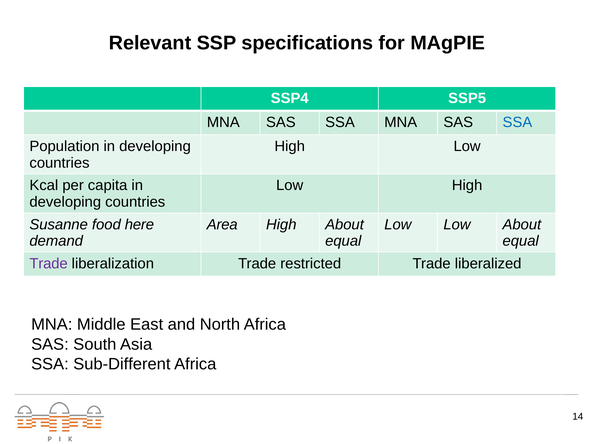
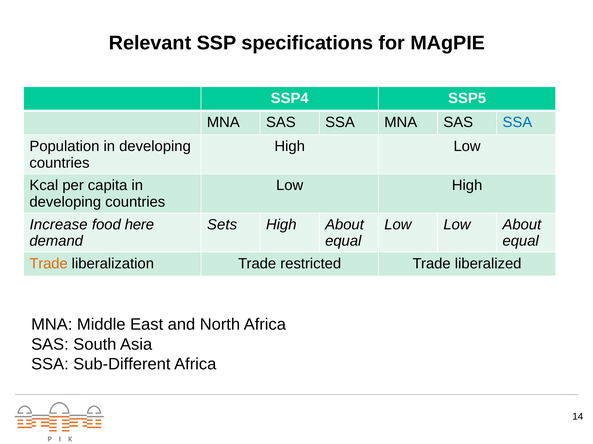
Susanne: Susanne -> Increase (59, 225)
Area: Area -> Sets (222, 225)
Trade colour: purple -> orange (49, 264)
